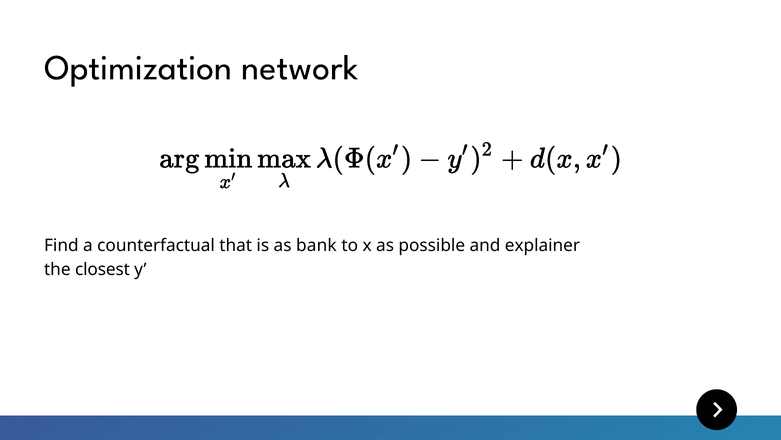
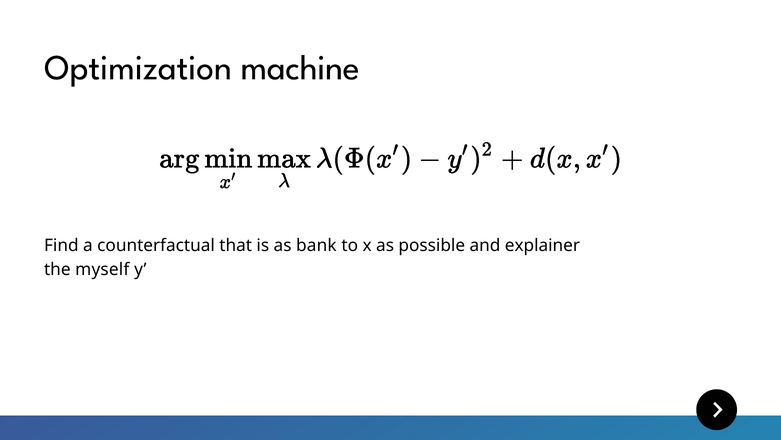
network: network -> machine (300, 68)
closest: closest -> myself (102, 269)
